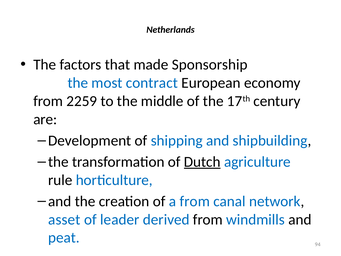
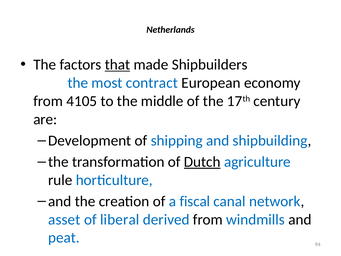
that underline: none -> present (117, 65)
Sponsorship: Sponsorship -> Shipbuilders (210, 65)
2259: 2259 -> 4105 (82, 101)
a from: from -> fiscal (195, 201)
leader: leader -> liberal (120, 219)
